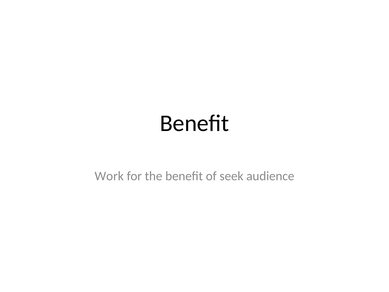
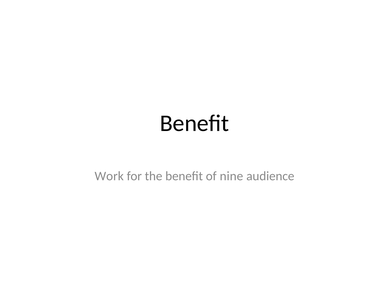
seek: seek -> nine (231, 176)
